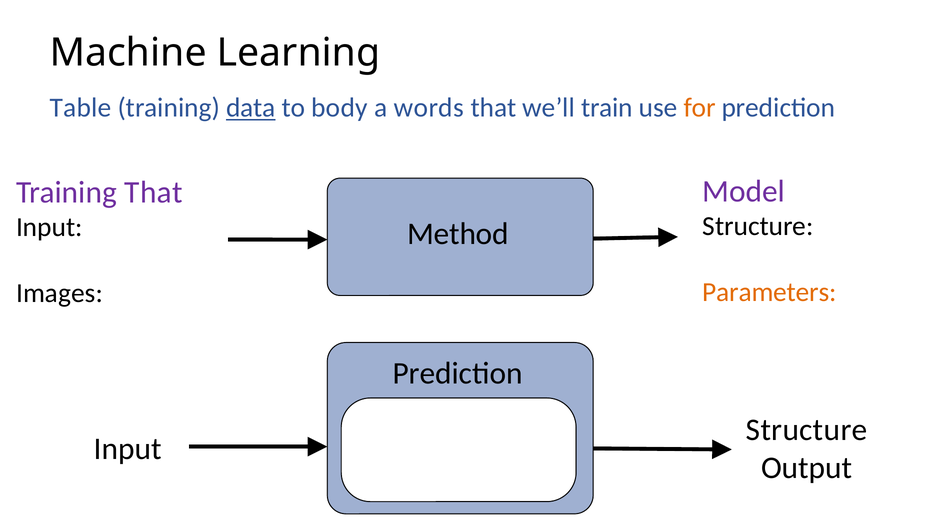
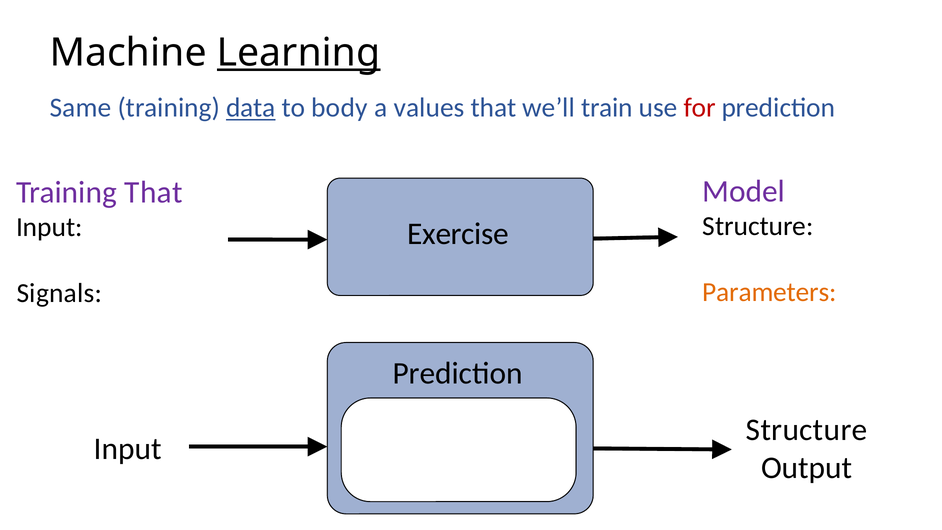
Learning underline: none -> present (299, 53)
Table: Table -> Same (80, 108)
words: words -> values (429, 108)
for colour: orange -> red (700, 108)
Method: Method -> Exercise (458, 234)
Images: Images -> Signals (59, 293)
